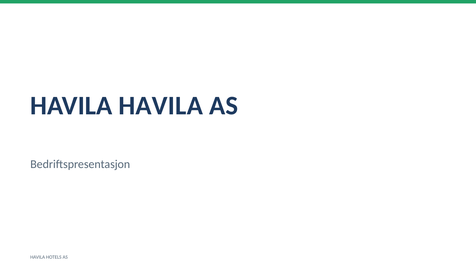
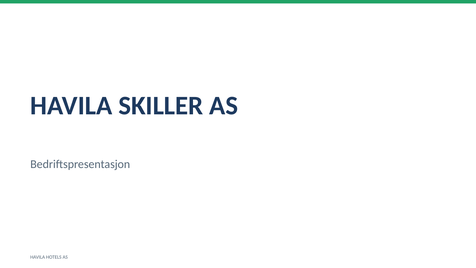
HAVILA HAVILA: HAVILA -> SKILLER (161, 106)
